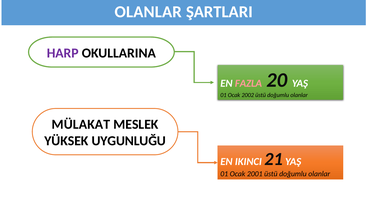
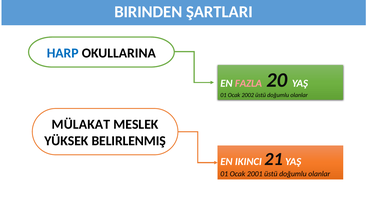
OLANLAR: OLANLAR -> BIRINDEN (148, 12)
HARP colour: purple -> blue (63, 53)
UYGUNLUĞU: UYGUNLUĞU -> BELIRLENMIŞ (129, 141)
